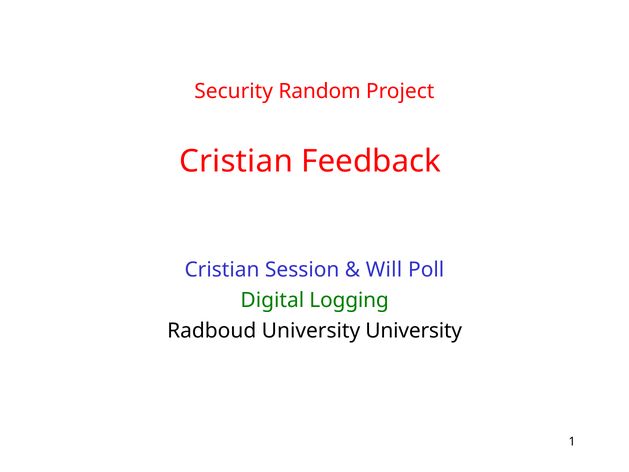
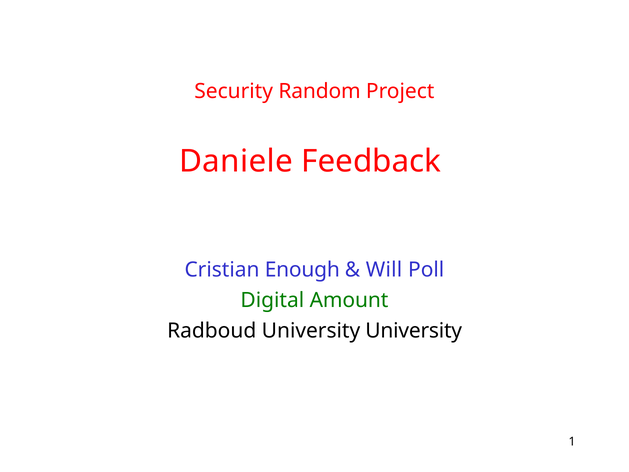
Cristian: Cristian -> Daniele (236, 161)
Session: Session -> Enough (302, 270)
Logging: Logging -> Amount (349, 300)
